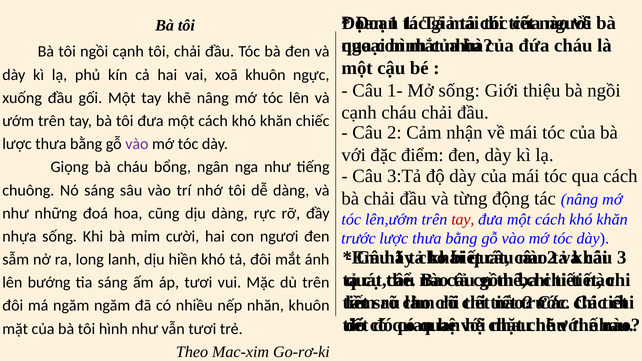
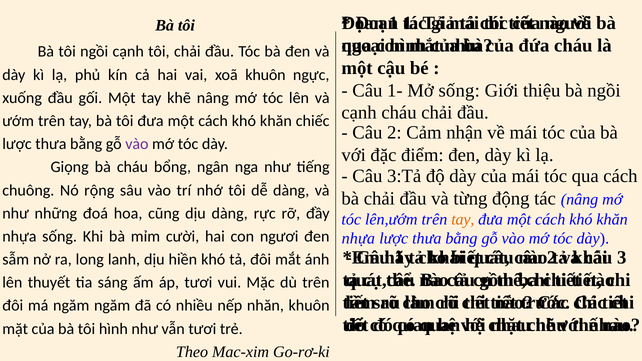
Nó sáng: sáng -> rộng (99, 190)
tay colour: red -> orange (463, 219)
trước: trước -> nhựa (358, 239)
bướng: bướng -> thuyết (49, 283)
